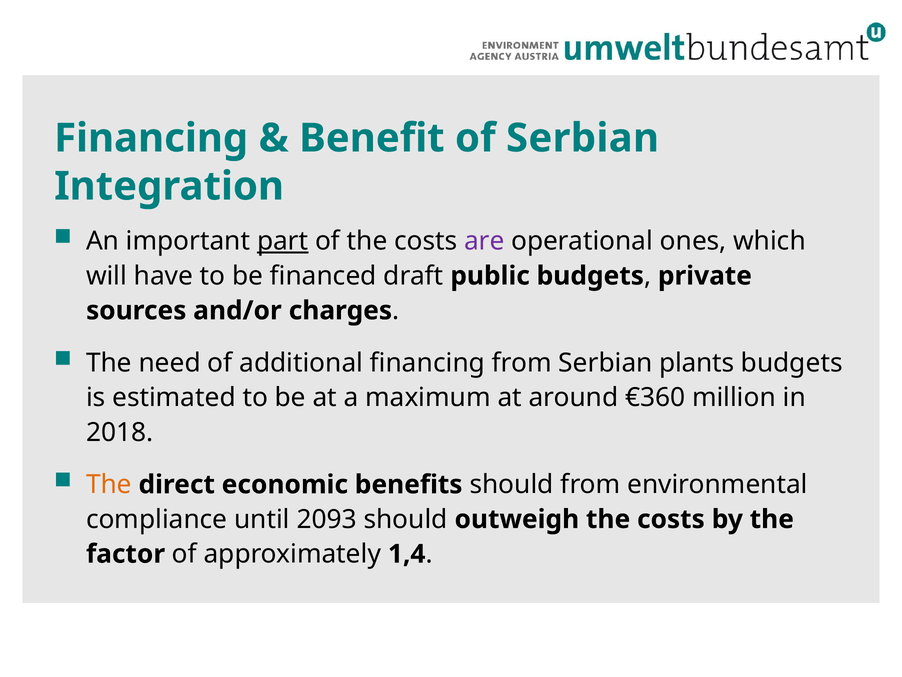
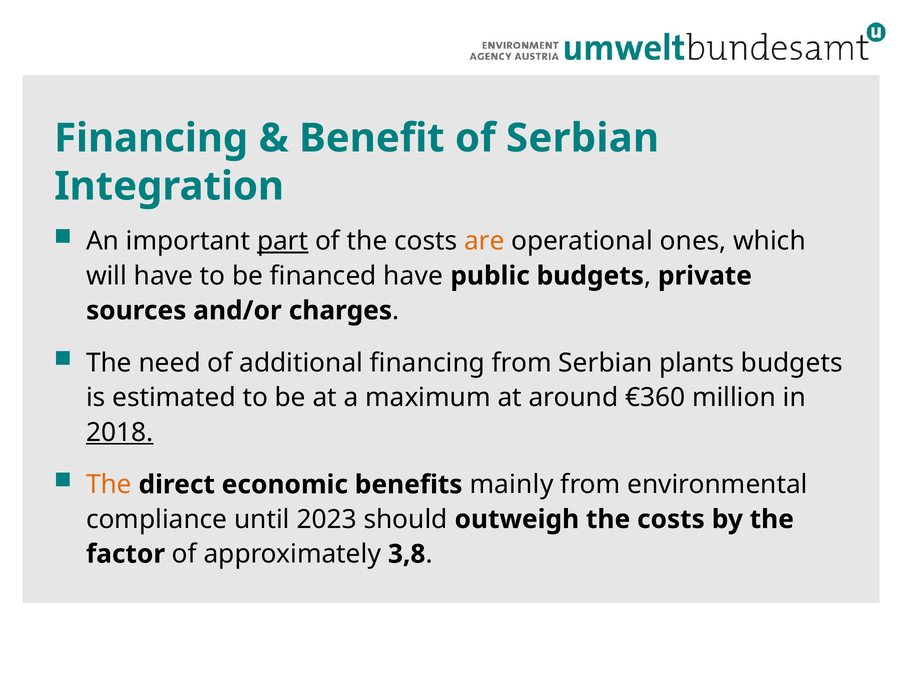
are colour: purple -> orange (484, 241)
financed draft: draft -> have (413, 276)
2018 underline: none -> present (120, 432)
benefits should: should -> mainly (512, 484)
2093: 2093 -> 2023 (327, 519)
1,4: 1,4 -> 3,8 (407, 554)
